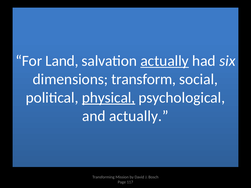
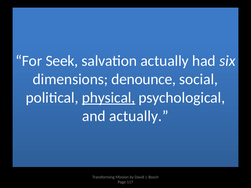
Land: Land -> Seek (62, 61)
actually underline: present -> none (165, 61)
transform: transform -> denounce (144, 79)
